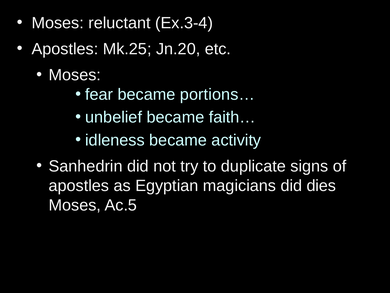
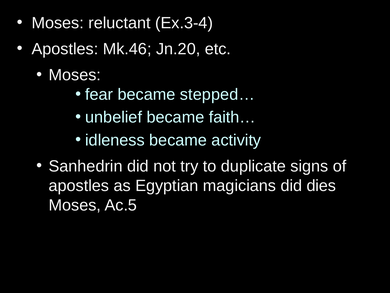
Mk.25: Mk.25 -> Mk.46 (127, 49)
portions…: portions… -> stepped… (217, 94)
